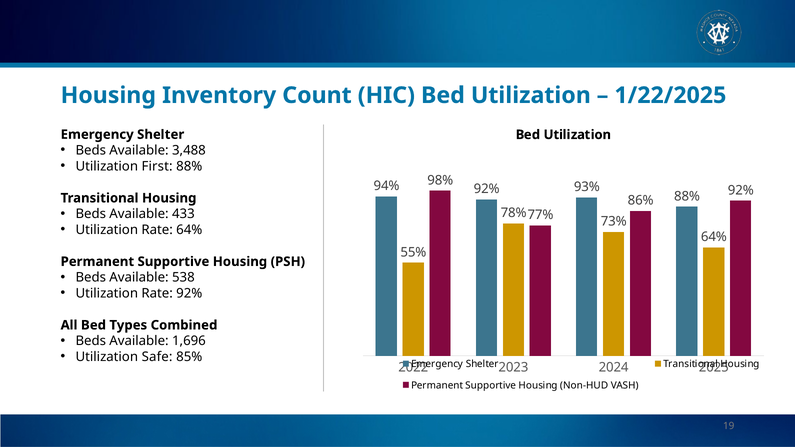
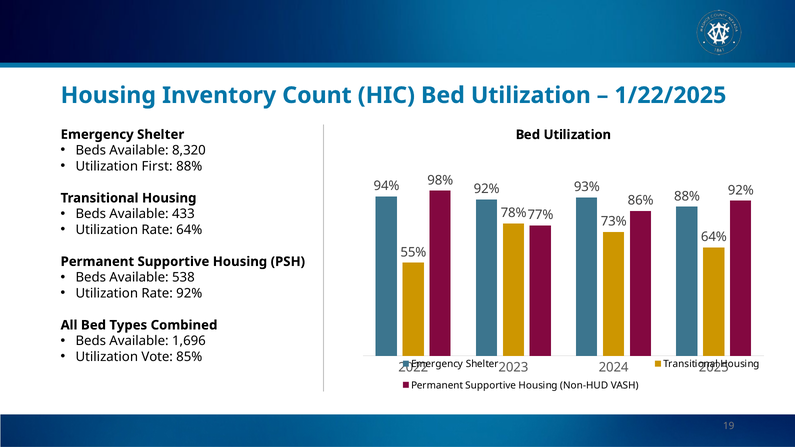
3,488: 3,488 -> 8,320 (189, 150)
Safe: Safe -> Vote (157, 357)
